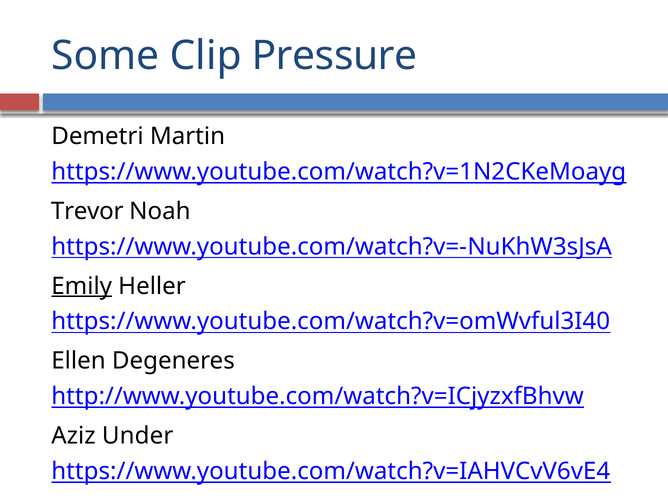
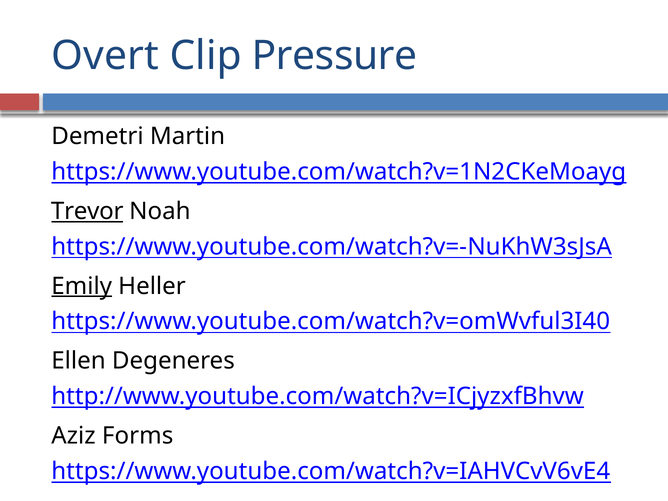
Some: Some -> Overt (105, 56)
Trevor underline: none -> present (87, 211)
Under: Under -> Forms (138, 436)
